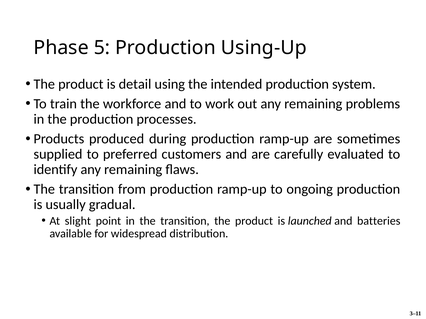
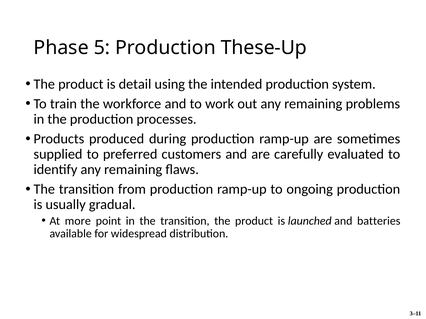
Using-Up: Using-Up -> These-Up (264, 48)
slight: slight -> more (78, 221)
